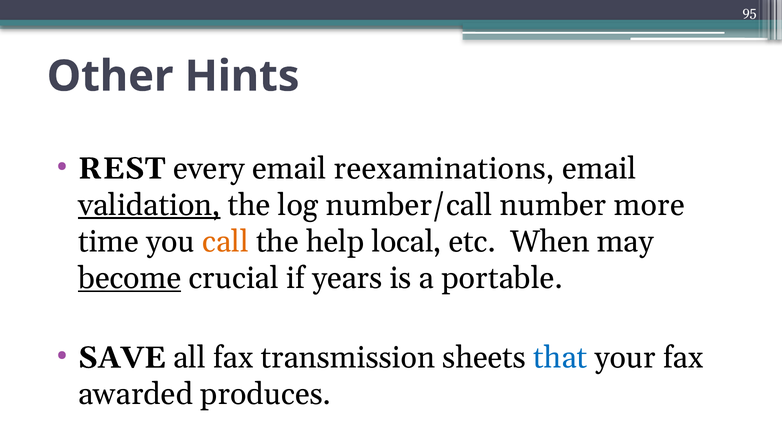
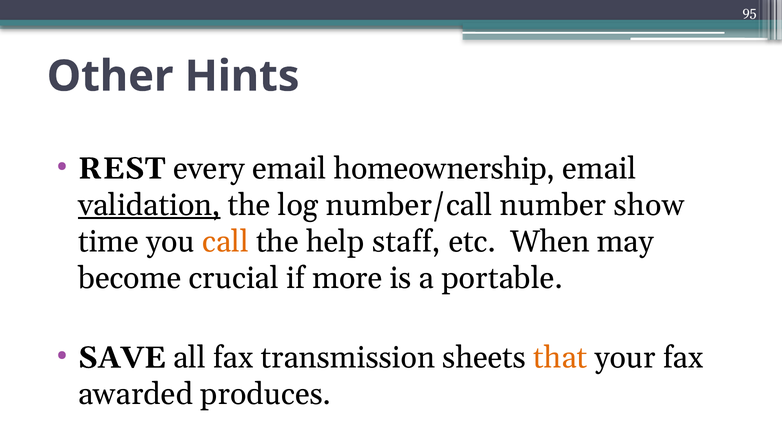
reexaminations: reexaminations -> homeownership (444, 168)
more: more -> show (649, 205)
local: local -> staff (406, 242)
become underline: present -> none (130, 278)
years: years -> more (347, 278)
that colour: blue -> orange (560, 358)
